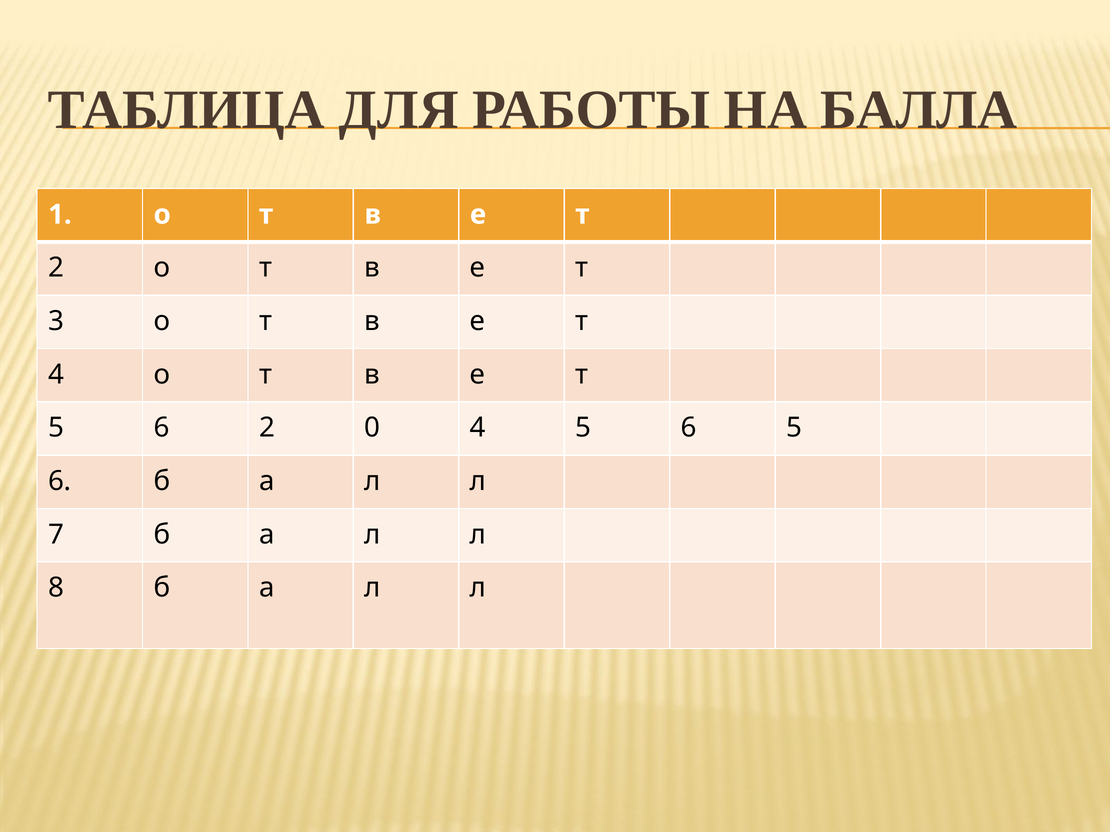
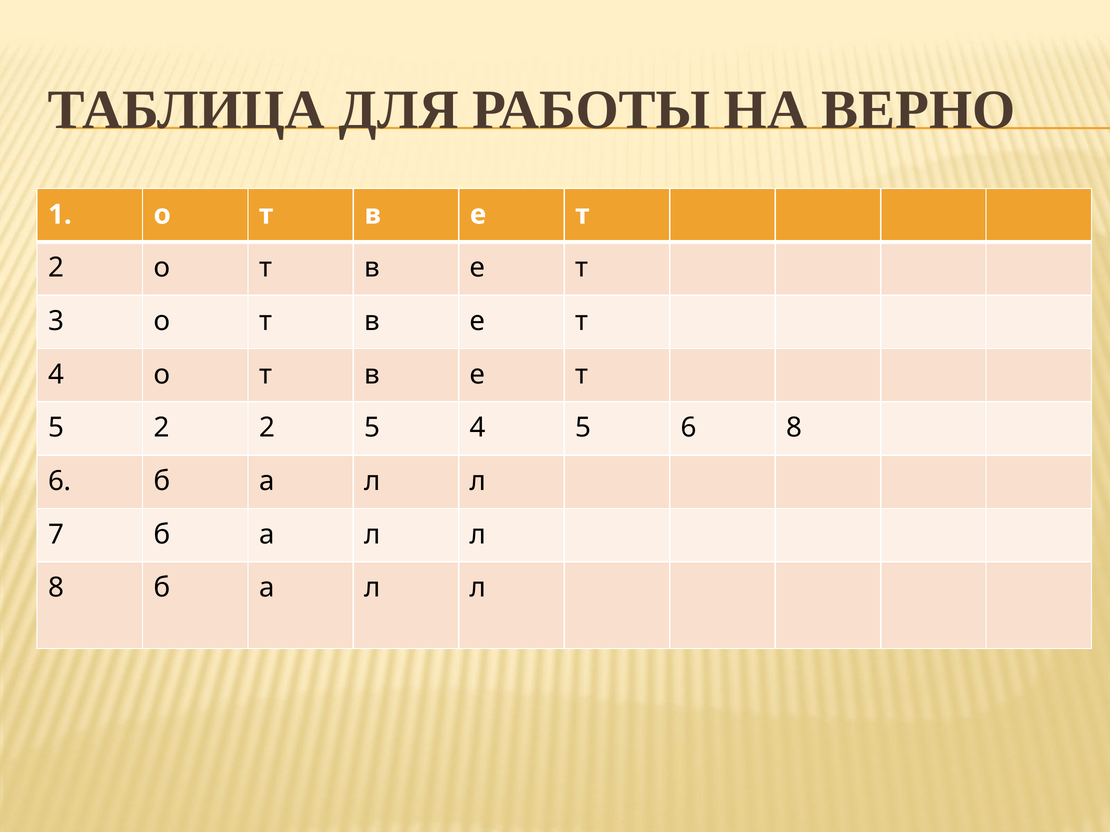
БАЛЛА: БАЛЛА -> ВЕРНО (918, 110)
6: 6 -> 2 (162, 428)
2 0: 0 -> 5 (372, 428)
6 5: 5 -> 8 (794, 428)
